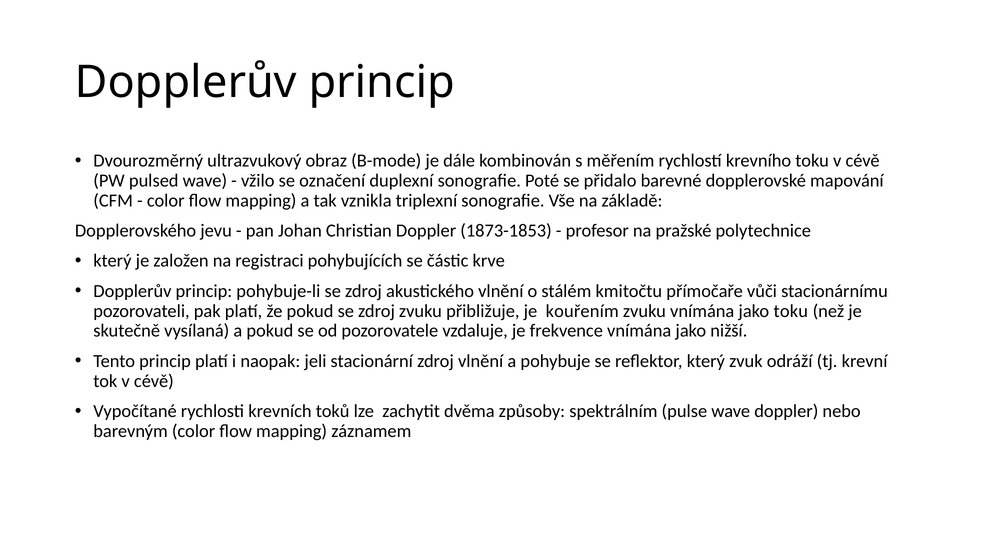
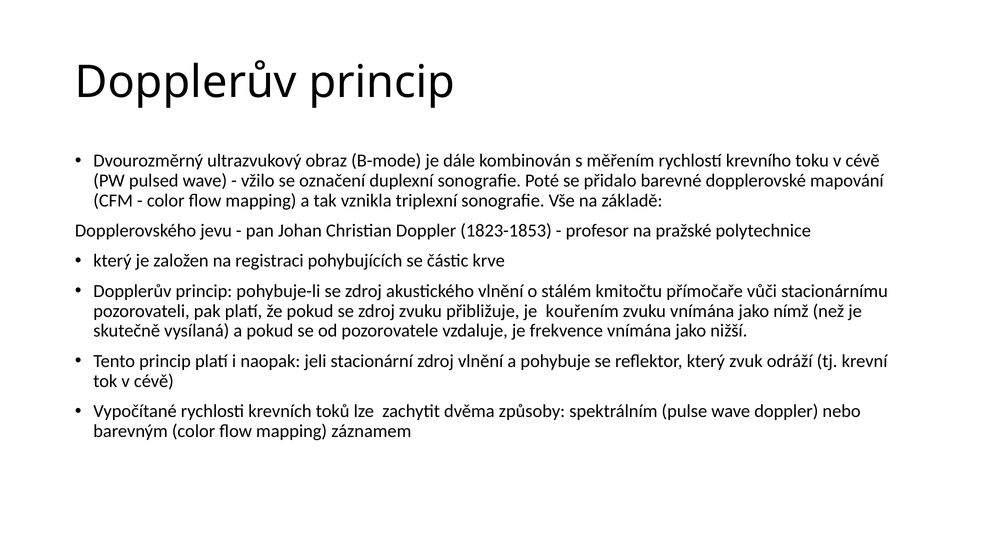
1873-1853: 1873-1853 -> 1823-1853 (506, 231)
jako toku: toku -> nímž (791, 311)
